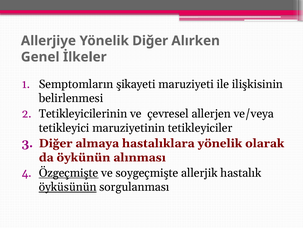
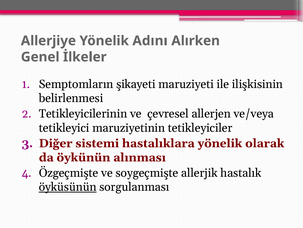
Yönelik Diğer: Diğer -> Adını (150, 41)
almaya: almaya -> sistemi (97, 143)
Özgeçmişte underline: present -> none (69, 172)
